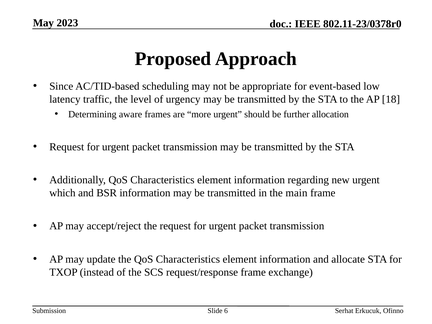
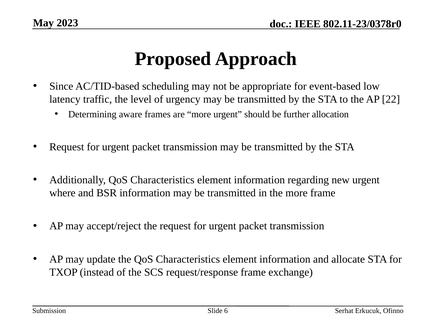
18: 18 -> 22 (391, 99)
which: which -> where (62, 193)
the main: main -> more (297, 193)
